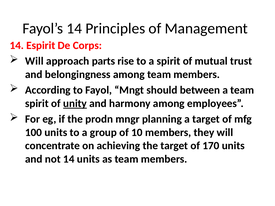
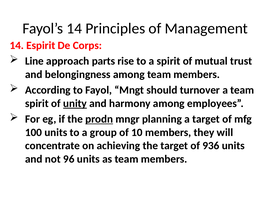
Will: Will -> Line (34, 61)
between: between -> turnover (200, 90)
prodn underline: none -> present (99, 119)
170: 170 -> 936 (211, 146)
not 14: 14 -> 96 (69, 159)
